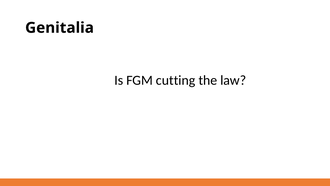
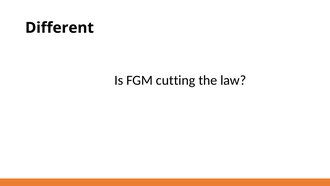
Genitalia: Genitalia -> Different (60, 28)
